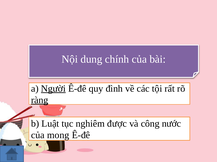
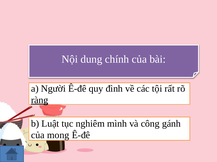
Người underline: present -> none (53, 89)
được: được -> mình (117, 124)
nước: nước -> gánh (171, 124)
